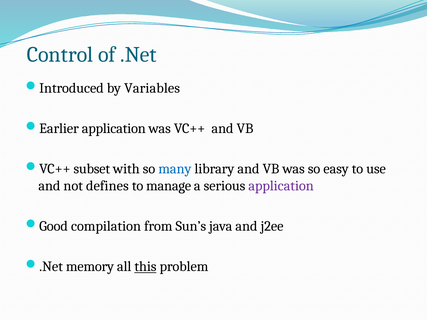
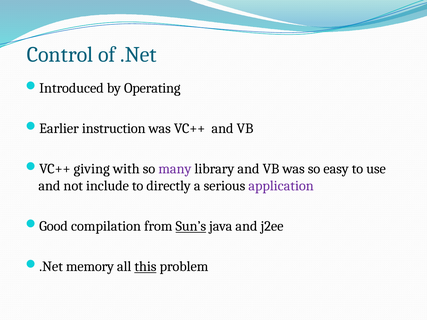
Variables: Variables -> Operating (152, 88)
application: application -> instruction (114, 129)
subset: subset -> giving (92, 169)
many colour: blue -> purple (175, 169)
defines: defines -> include (107, 186)
manage: manage -> directly (169, 186)
Sun’s underline: none -> present (191, 226)
